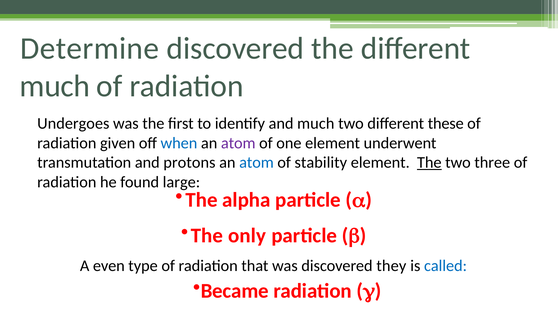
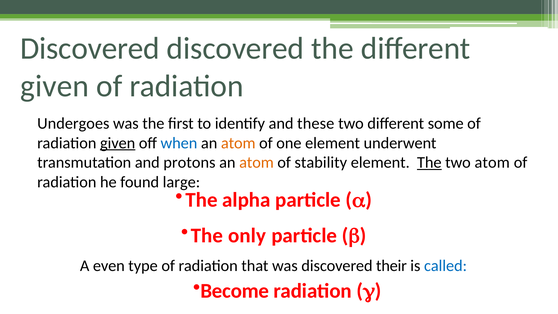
Determine: Determine -> Discovered (90, 48)
much: much -> given (55, 86)
and much: much -> these (316, 123)
these: these -> some (446, 123)
given underline: none -> present (118, 143)
atom colour: purple -> orange (238, 143)
atom colour: blue -> orange (256, 162)
two three: three -> atom (492, 162)
they: they -> their (391, 266)
Became: Became -> Become (235, 291)
